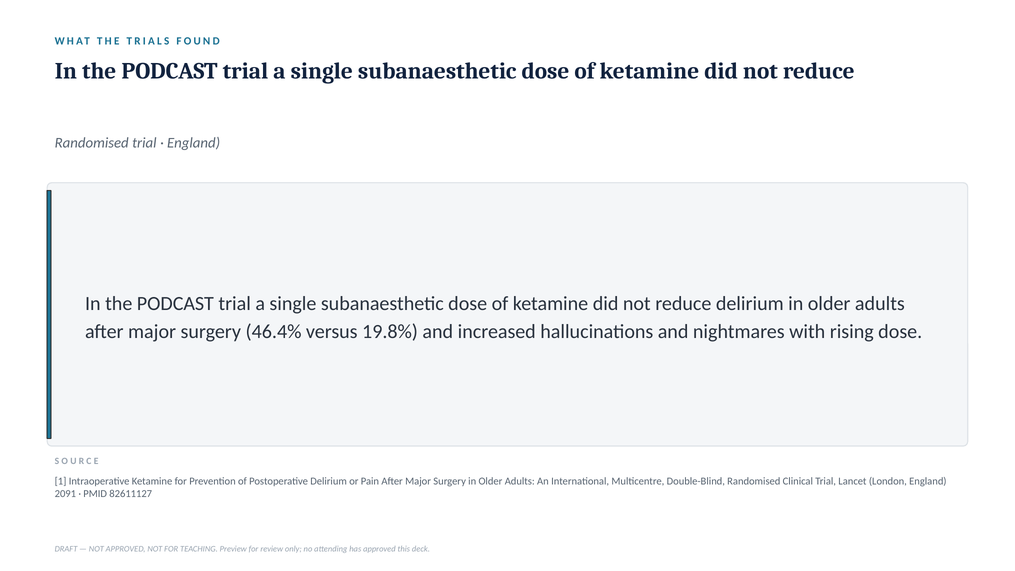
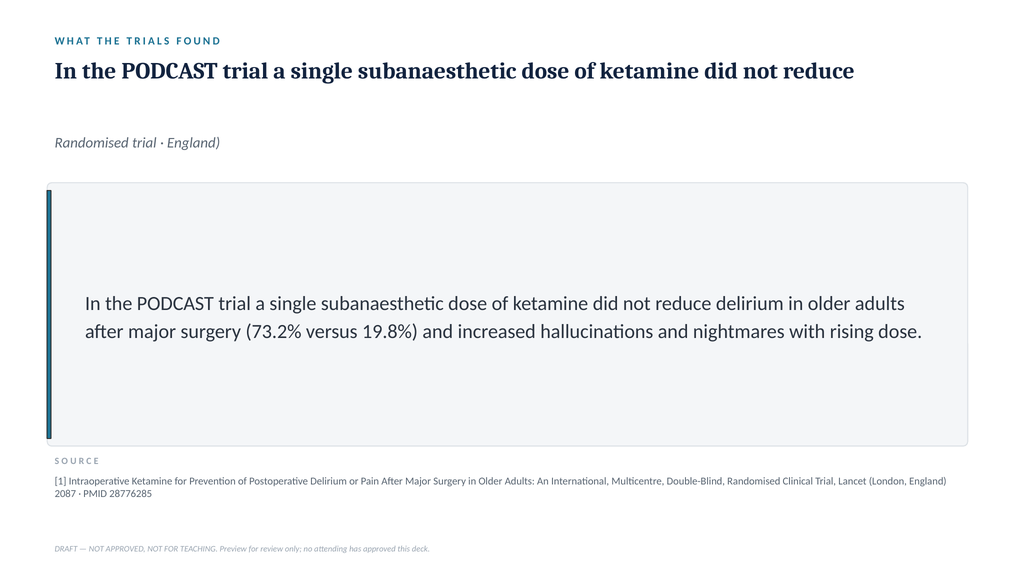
46.4%: 46.4% -> 73.2% (274, 331)
2091: 2091 -> 2087 (65, 494)
82611127: 82611127 -> 28776285 (131, 494)
